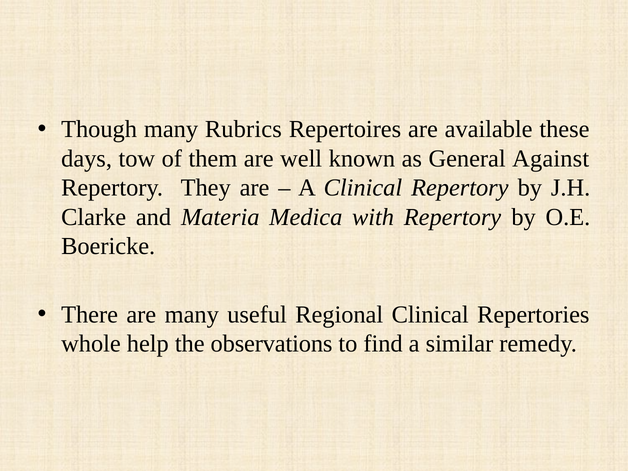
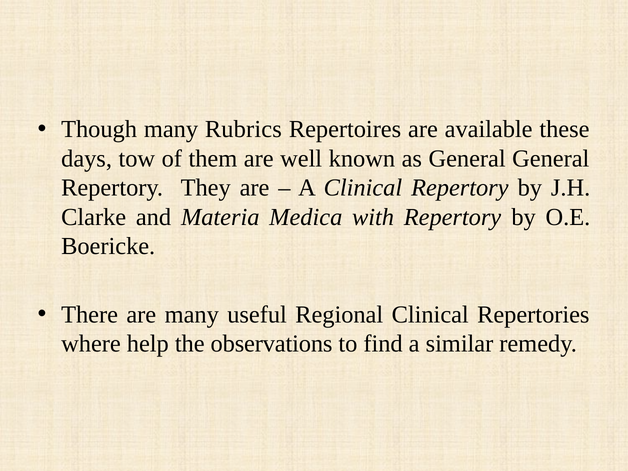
General Against: Against -> General (551, 159)
whole: whole -> where (91, 344)
